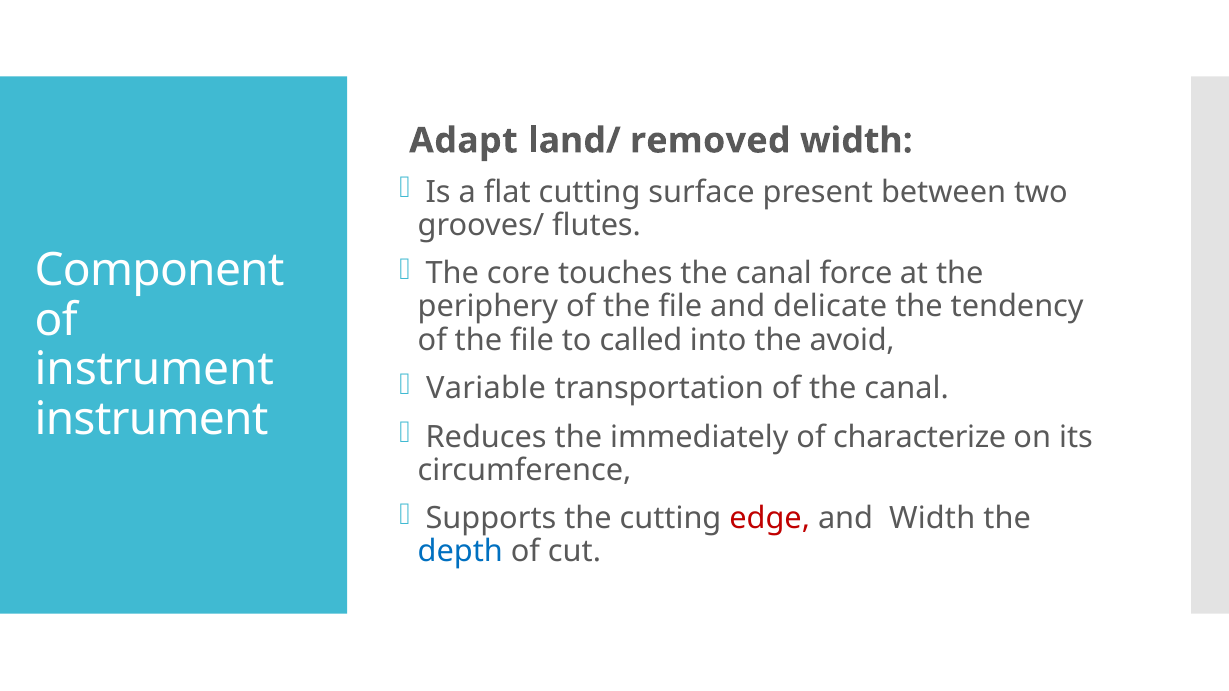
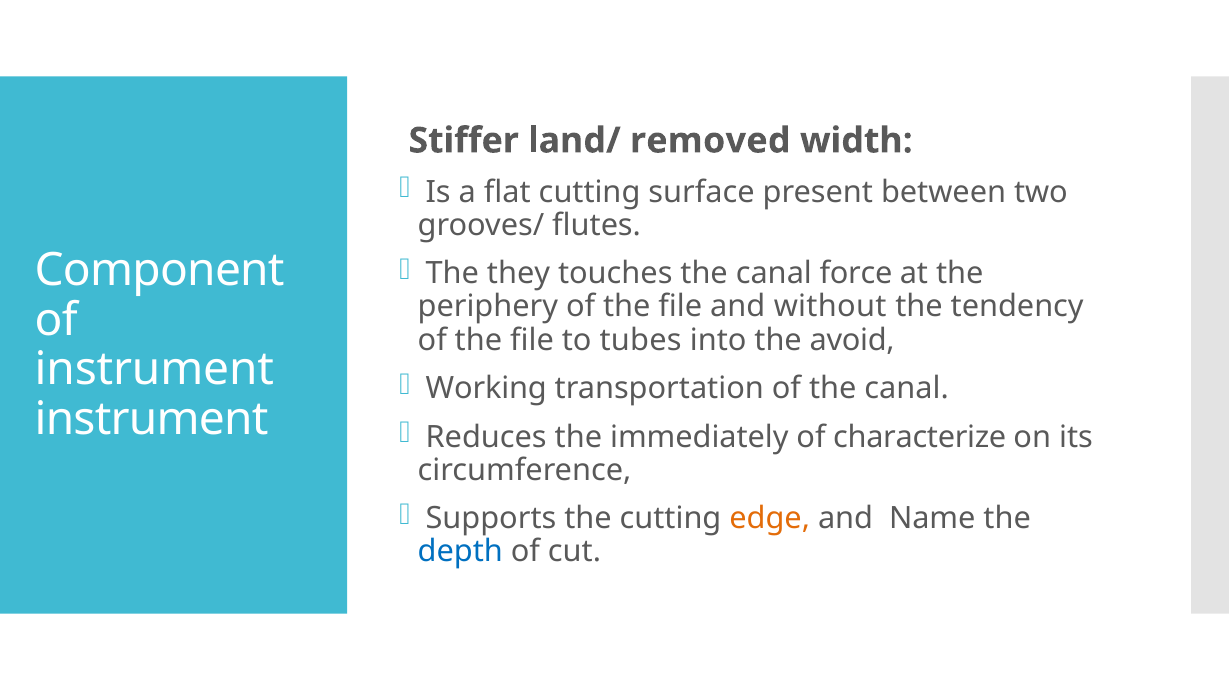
Adapt: Adapt -> Stiffer (464, 141)
core: core -> they (519, 274)
delicate: delicate -> without (830, 307)
called: called -> tubes (641, 340)
Variable: Variable -> Working (486, 389)
edge colour: red -> orange (770, 519)
and Width: Width -> Name (932, 519)
